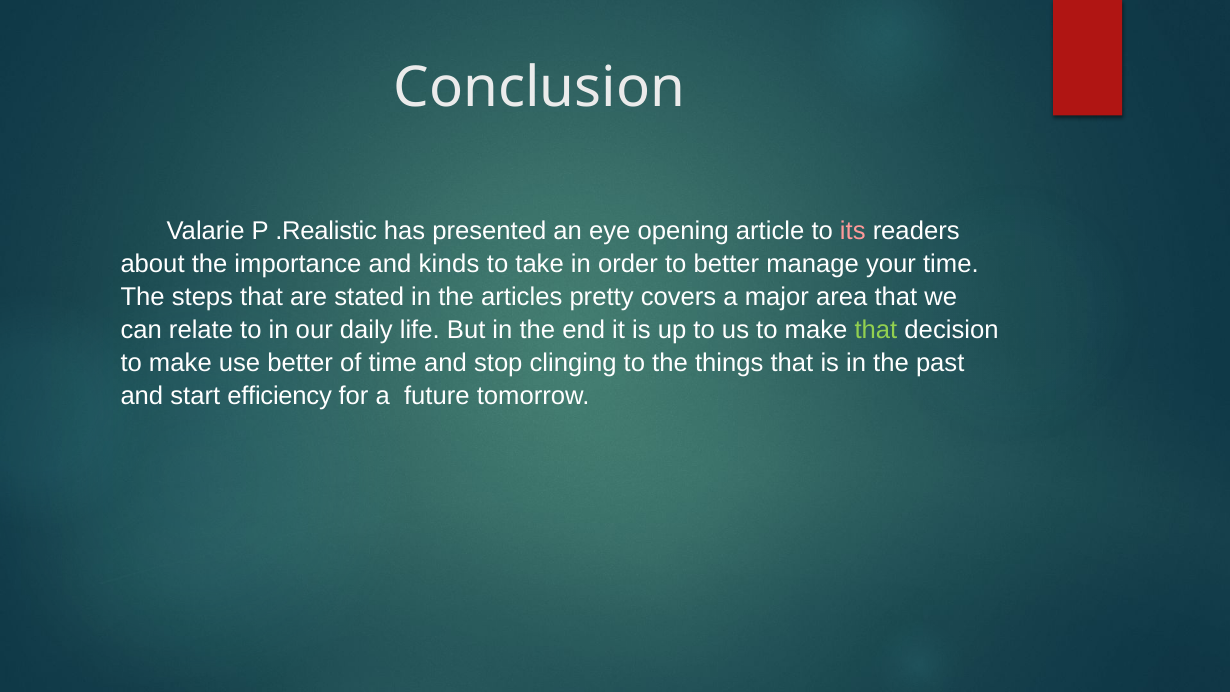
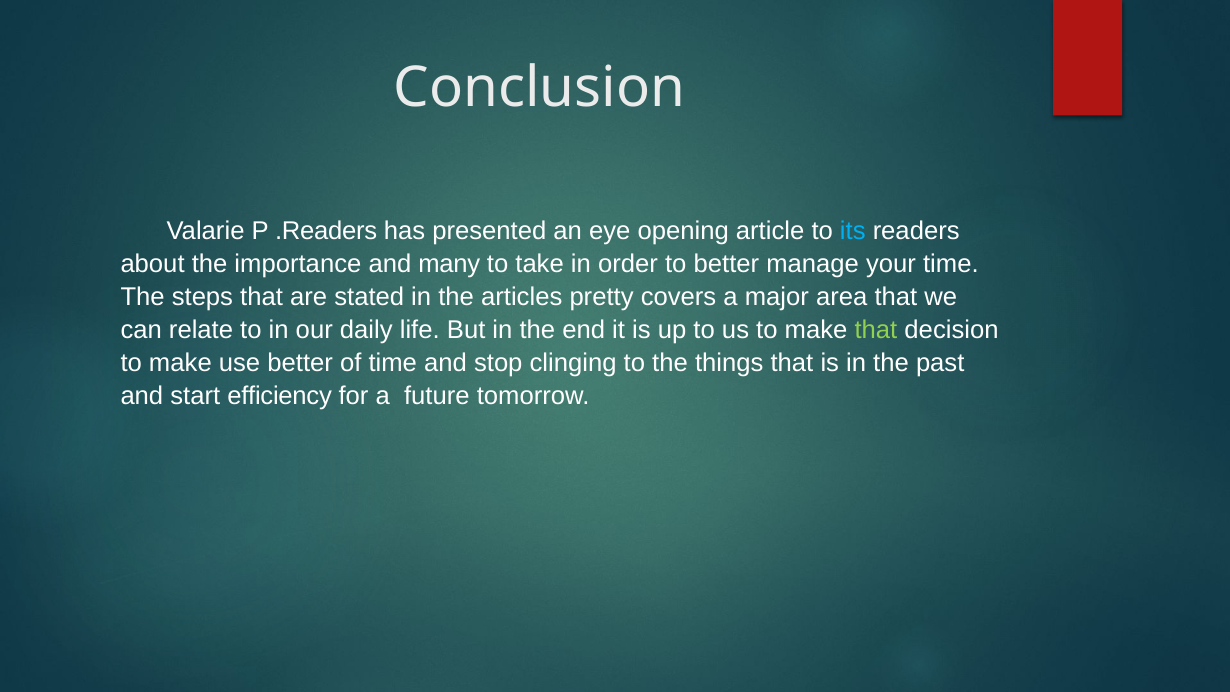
.Realistic: .Realistic -> .Readers (326, 231)
its colour: pink -> light blue (853, 231)
kinds: kinds -> many (449, 264)
